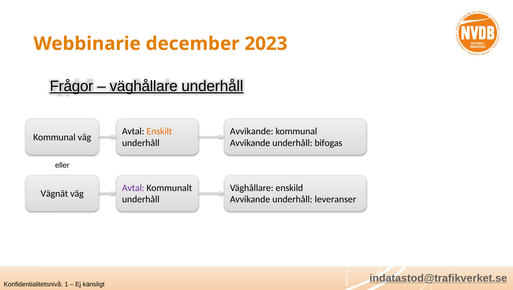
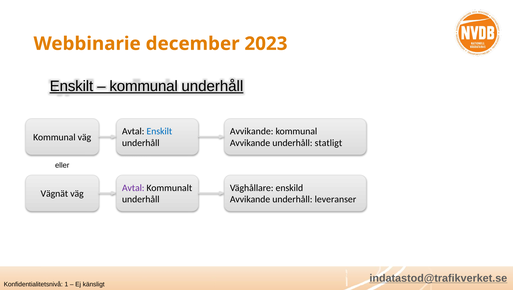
Frågor: Frågor -> Enskilt (71, 86)
väghållare: väghållare -> kommunal (144, 86)
Enskilt colour: orange -> blue (159, 131)
bifogas: bifogas -> statligt (328, 143)
